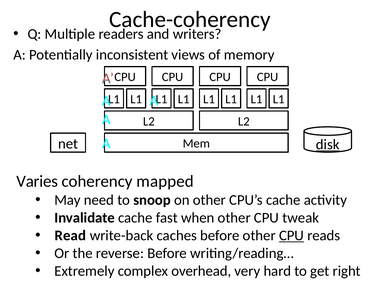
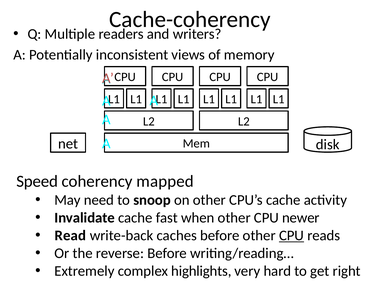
disk underline: present -> none (328, 145)
Varies: Varies -> Speed (37, 181)
tweak: tweak -> newer (301, 218)
overhead: overhead -> highlights (201, 271)
